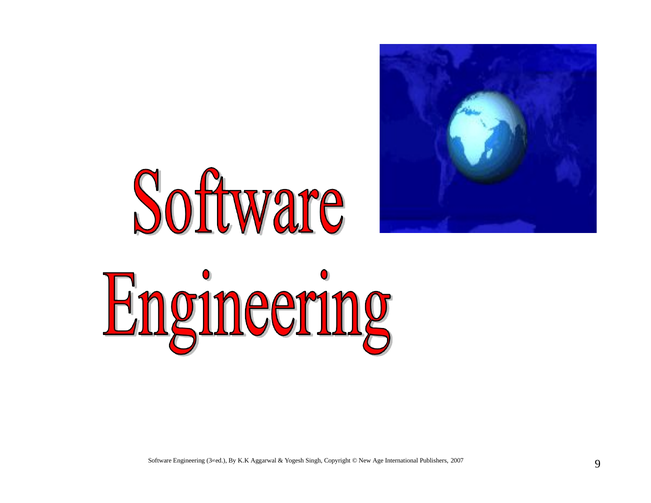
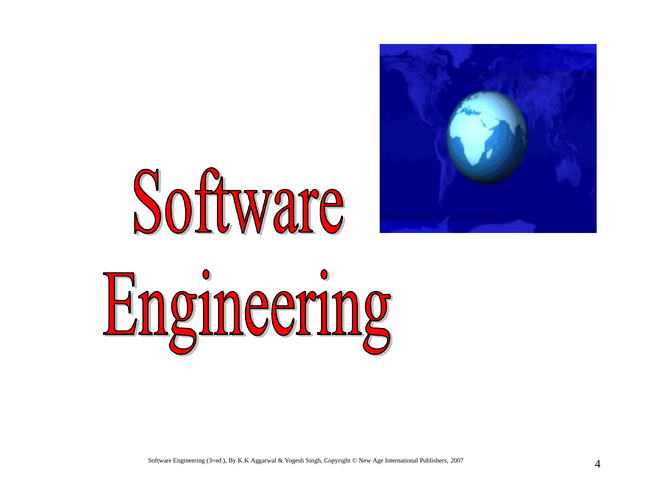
9: 9 -> 4 (598, 464)
